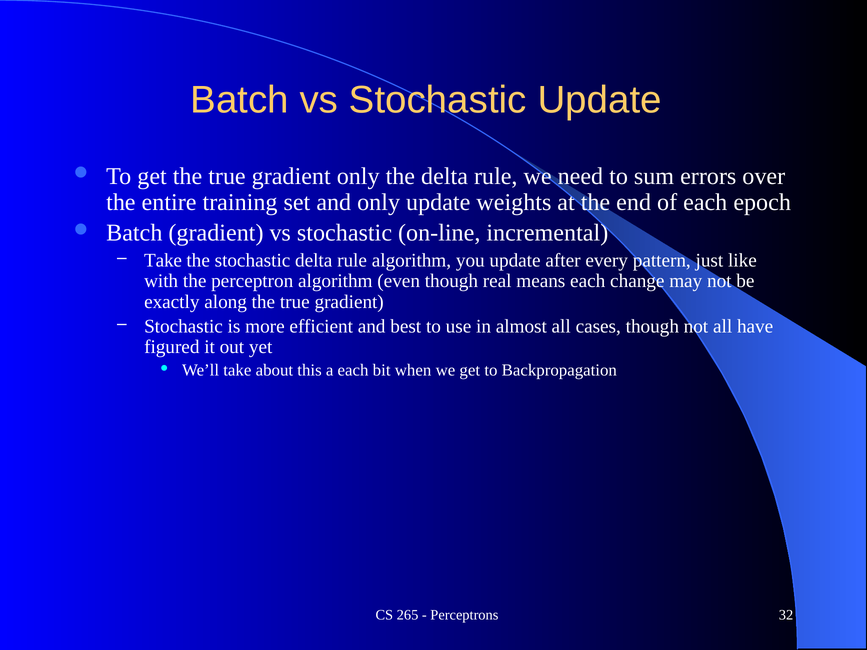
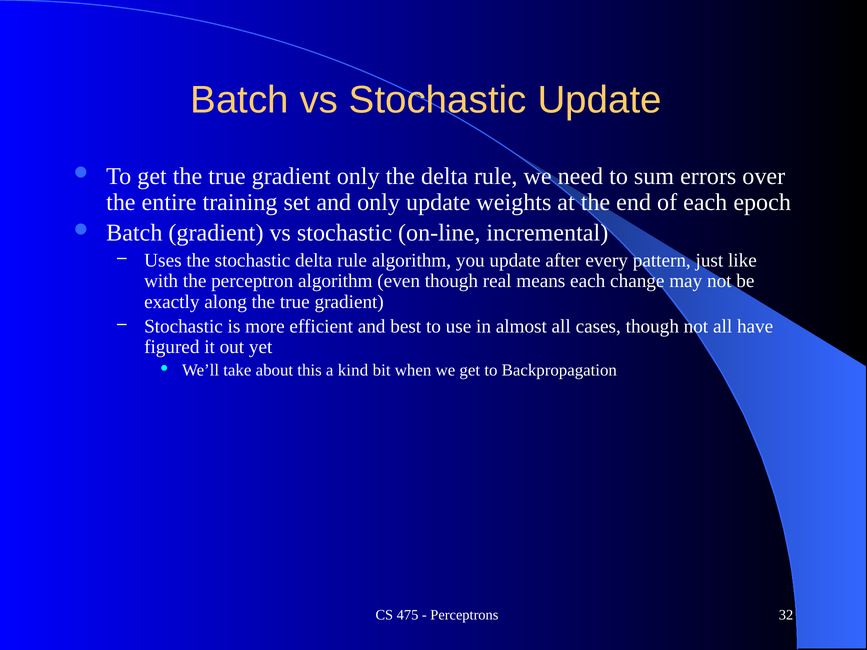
Take: Take -> Uses (163, 260)
a each: each -> kind (353, 370)
265: 265 -> 475 (408, 615)
